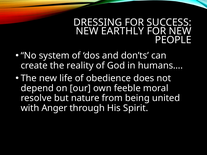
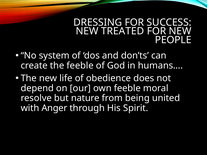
EARTHLY: EARTHLY -> TREATED (123, 31)
the reality: reality -> feeble (80, 66)
